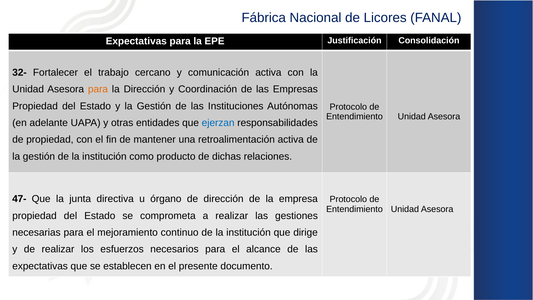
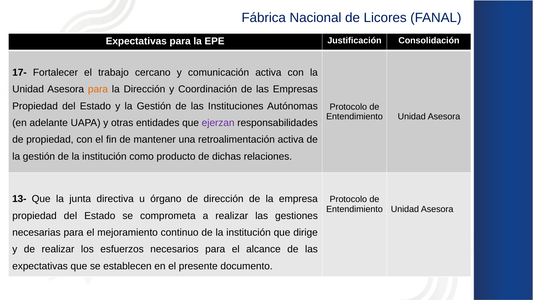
32-: 32- -> 17- (20, 73)
ejerzan colour: blue -> purple (218, 123)
47-: 47- -> 13- (19, 199)
